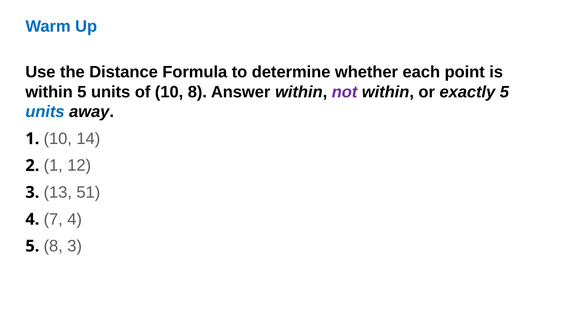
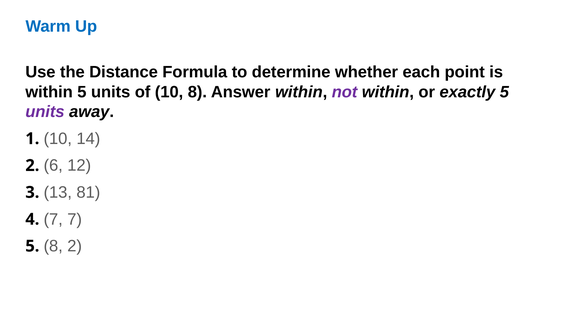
units colour: blue -> purple (45, 112)
2 1: 1 -> 6 (53, 165)
51: 51 -> 81 (88, 192)
7 4: 4 -> 7 (75, 219)
8 3: 3 -> 2 (75, 246)
